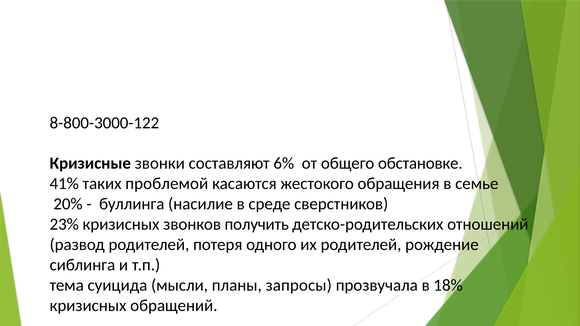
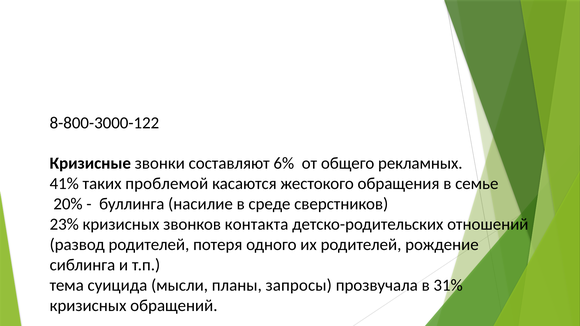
обстановке: обстановке -> рекламных (420, 164)
получить: получить -> контакта (257, 224)
18%: 18% -> 31% (448, 285)
